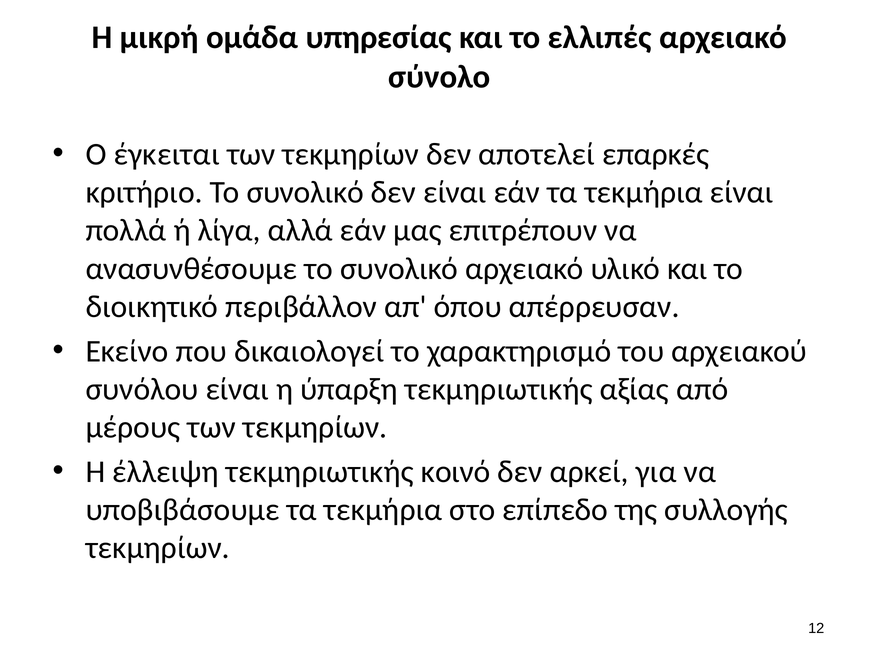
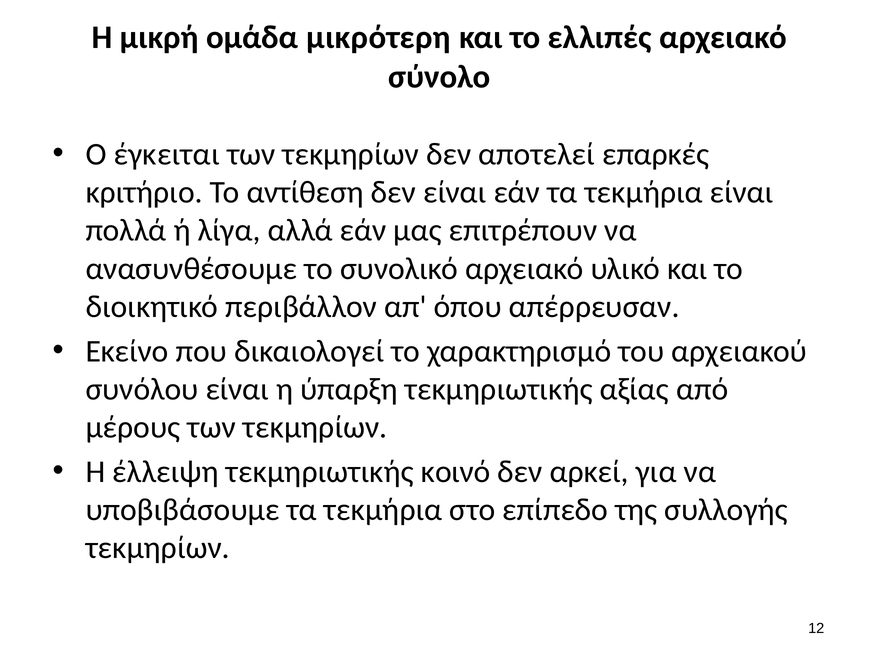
υπηρεσίας: υπηρεσίας -> μικρότερη (379, 38)
κριτήριο Το συνολικό: συνολικό -> αντίθεση (305, 192)
